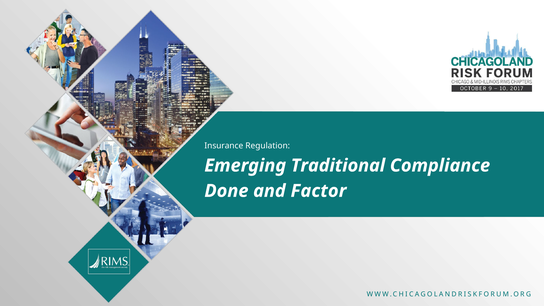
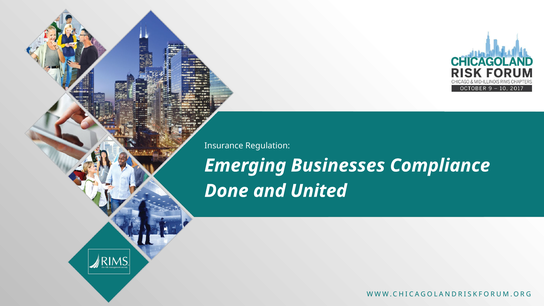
Traditional: Traditional -> Businesses (338, 166)
Factor: Factor -> United (319, 191)
